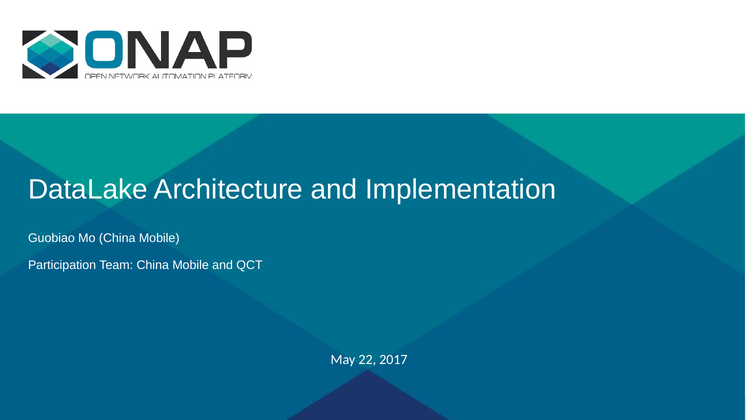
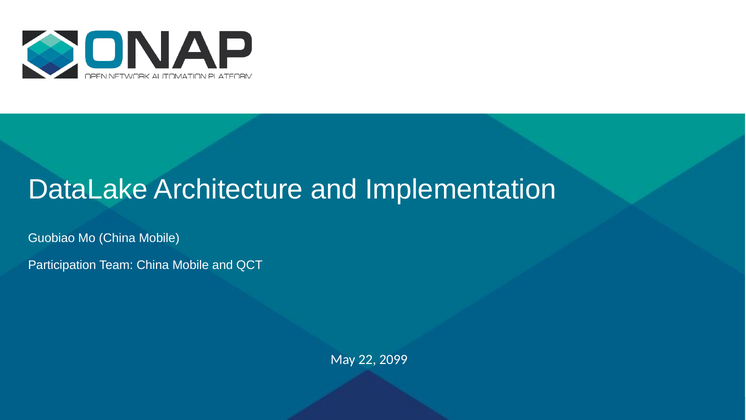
2017: 2017 -> 2099 (393, 359)
